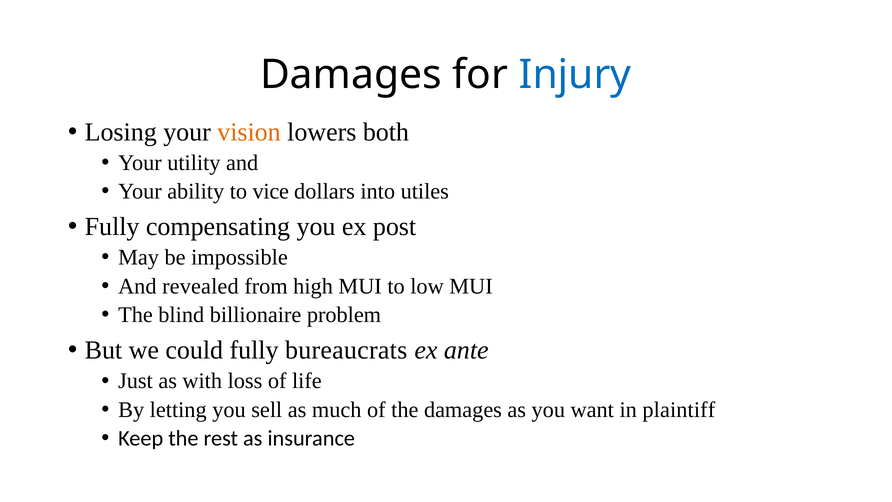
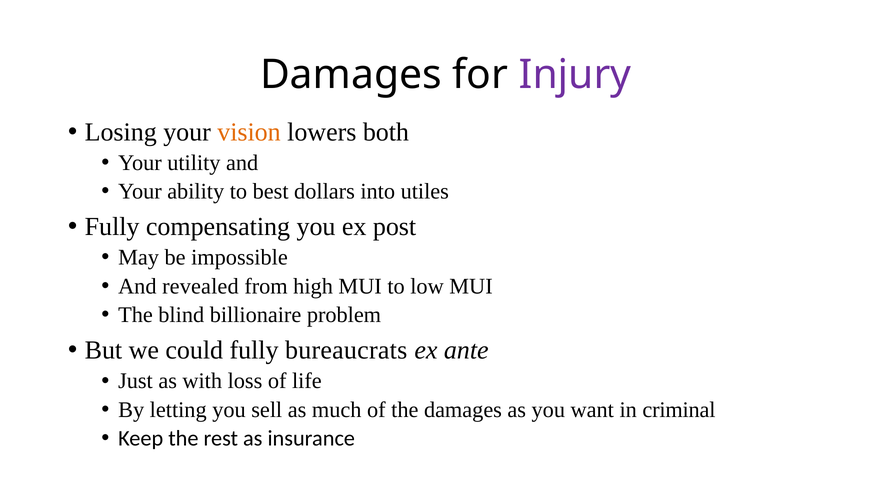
Injury colour: blue -> purple (575, 75)
vice: vice -> best (271, 191)
plaintiff: plaintiff -> criminal (679, 410)
